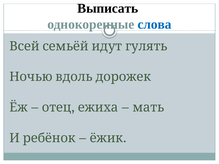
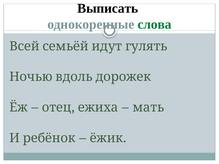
слова colour: blue -> green (155, 24)
